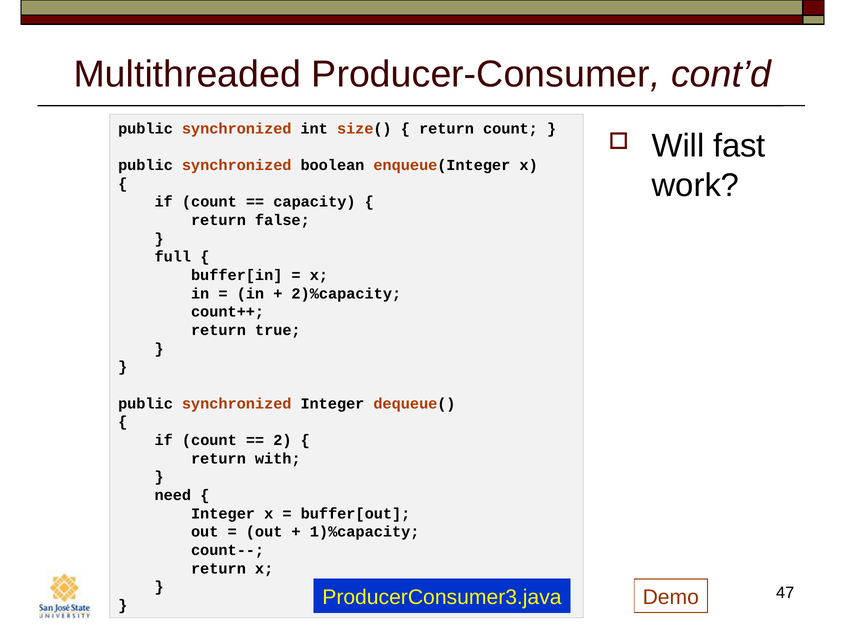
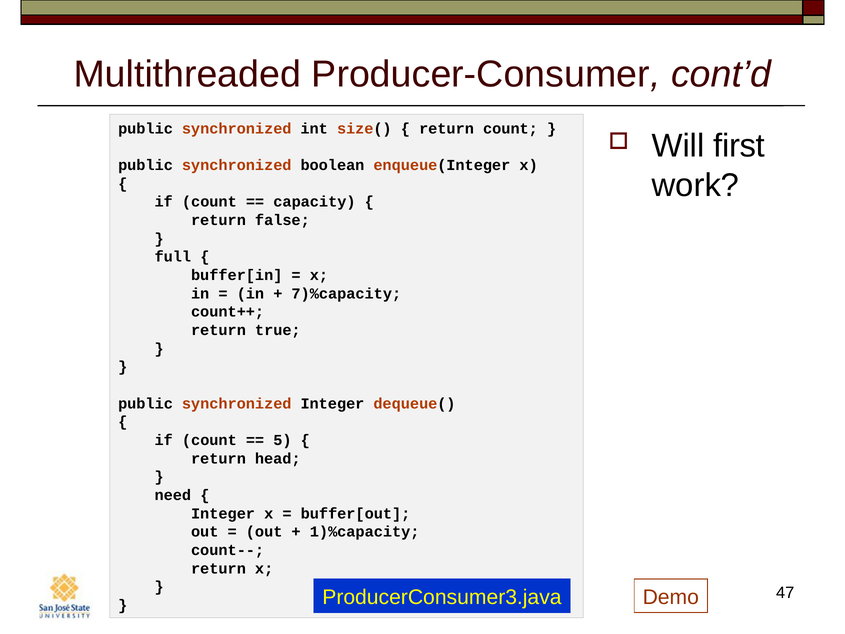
fast: fast -> first (739, 146)
2)%capacity: 2)%capacity -> 7)%capacity (346, 293)
2: 2 -> 5 (282, 440)
with: with -> head (278, 458)
